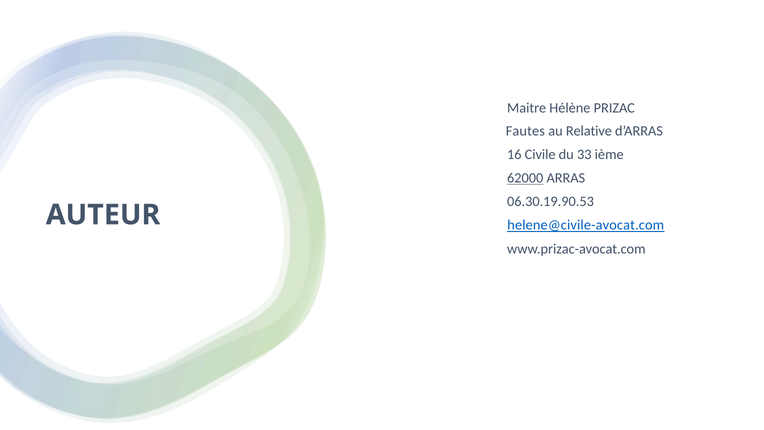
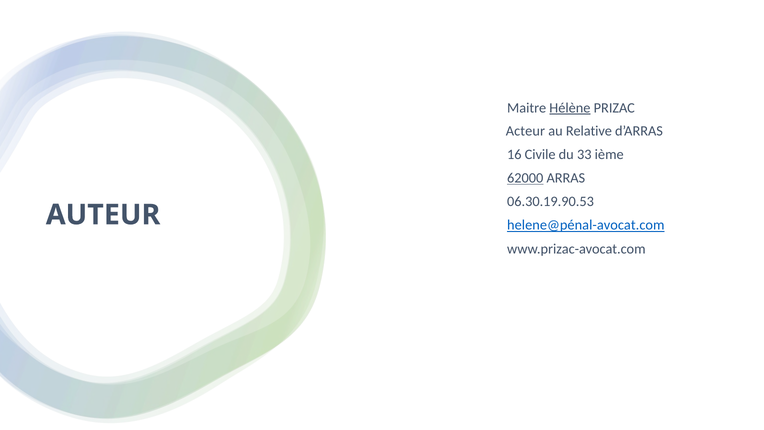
Hélène underline: none -> present (570, 108)
Fautes: Fautes -> Acteur (525, 131)
helene@civile-avocat.com: helene@civile-avocat.com -> helene@pénal-avocat.com (586, 225)
